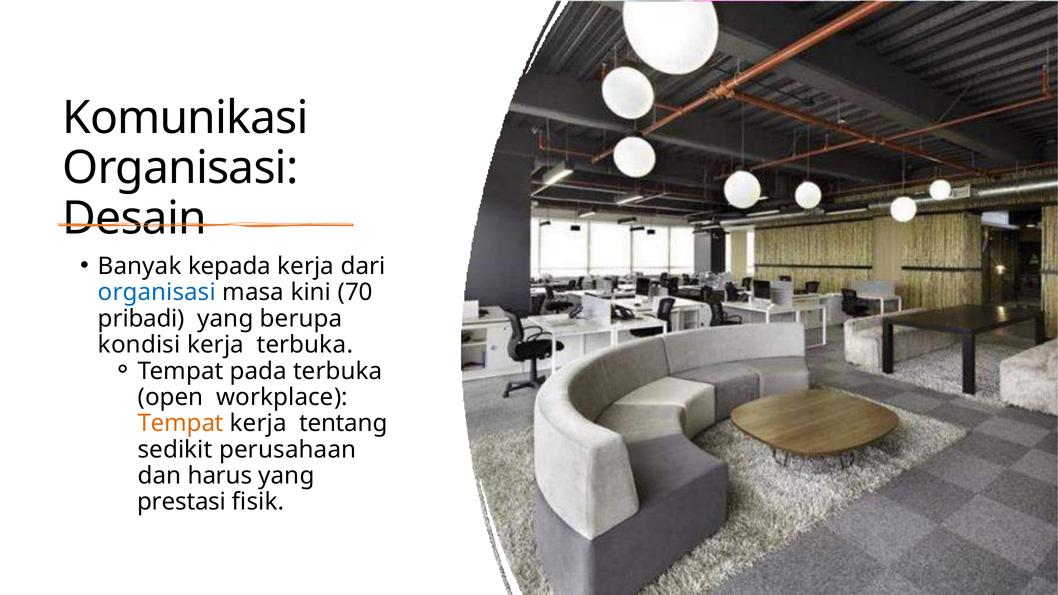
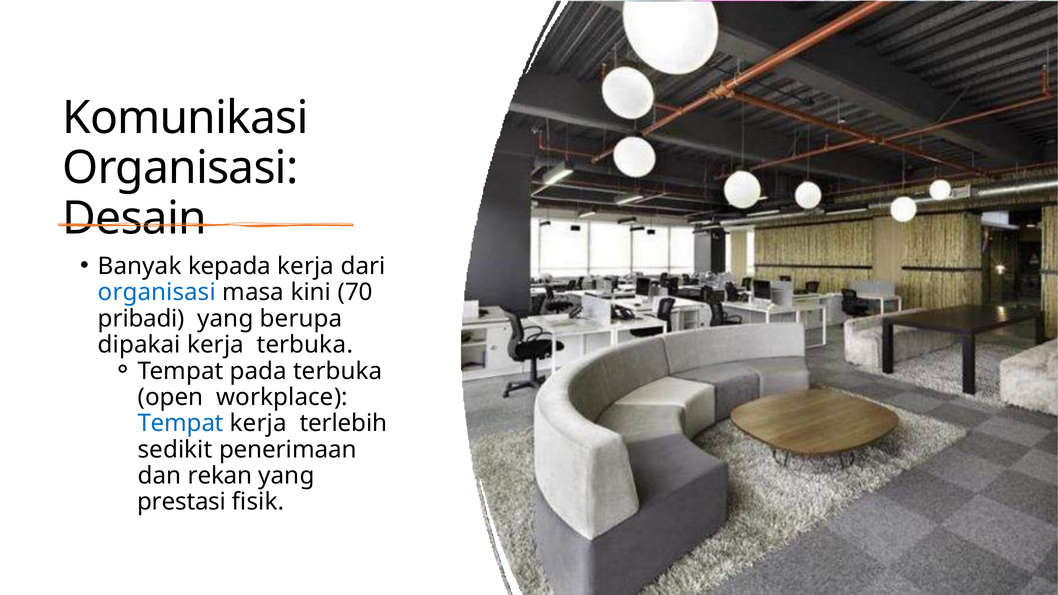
kondisi: kondisi -> dipakai (139, 345)
Tempat colour: orange -> blue (181, 423)
tentang: tentang -> terlebih (343, 423)
perusahaan: perusahaan -> penerimaan (288, 450)
harus: harus -> rekan (220, 476)
